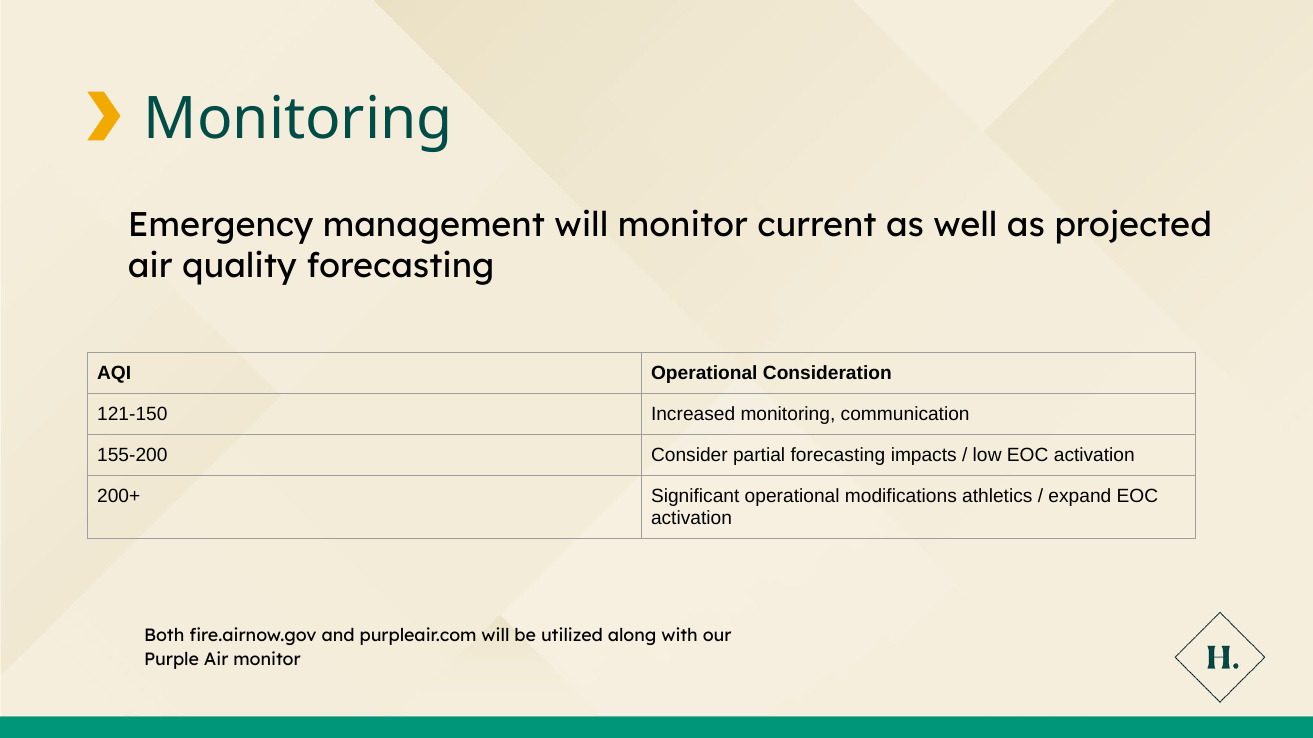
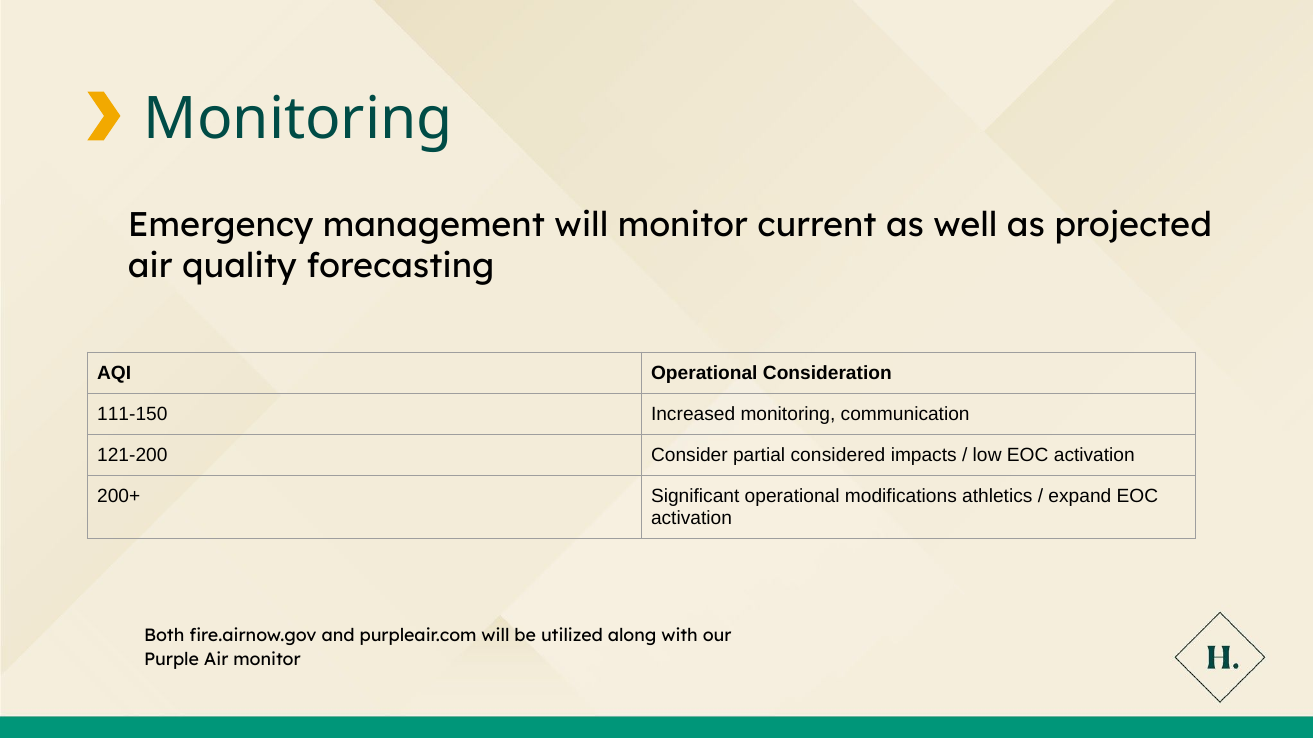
121-150: 121-150 -> 111-150 (132, 414)
155-200: 155-200 -> 121-200 (132, 456)
partial forecasting: forecasting -> considered (838, 456)
